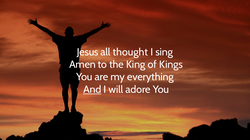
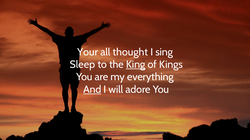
Jesus: Jesus -> Your (88, 52)
Amen: Amen -> Sleep (82, 65)
King underline: none -> present (136, 65)
